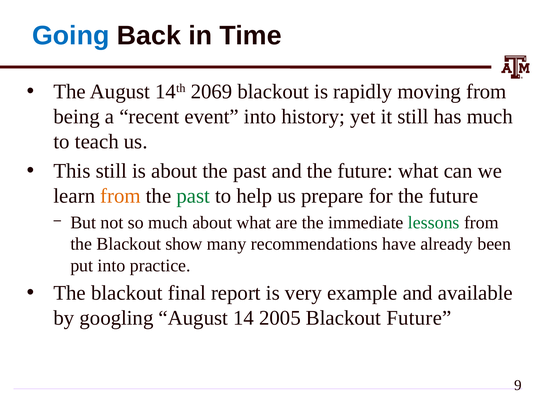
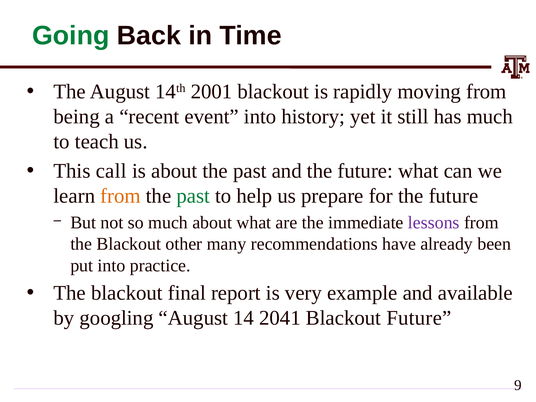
Going colour: blue -> green (71, 36)
2069: 2069 -> 2001 (212, 92)
This still: still -> call (111, 171)
lessons colour: green -> purple (434, 223)
show: show -> other (184, 244)
2005: 2005 -> 2041 (280, 318)
